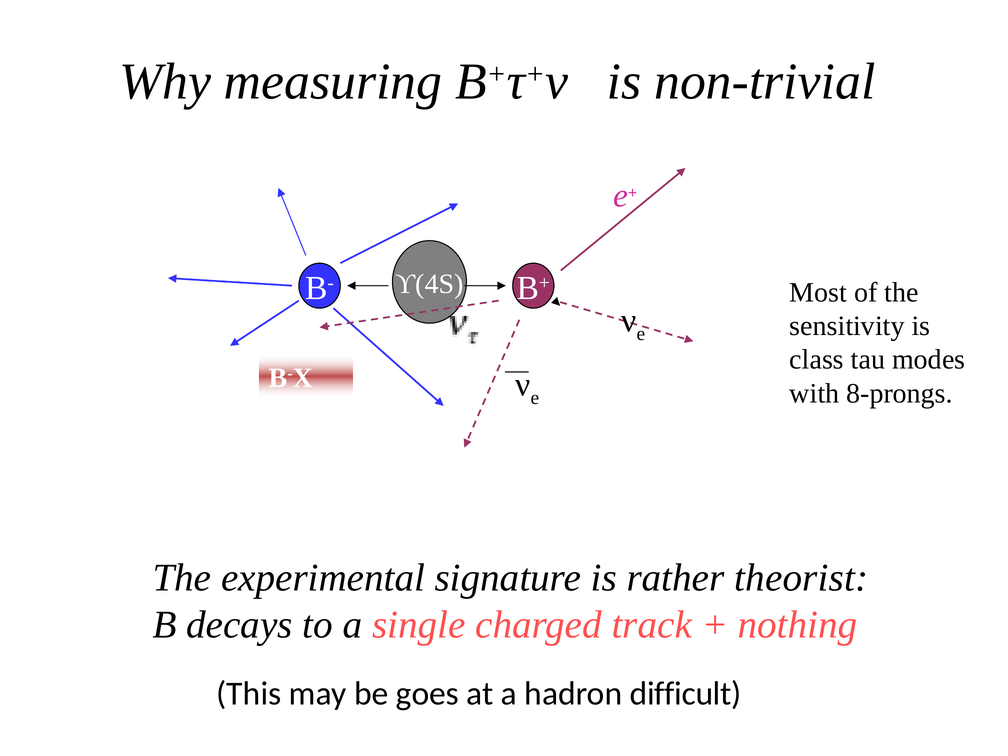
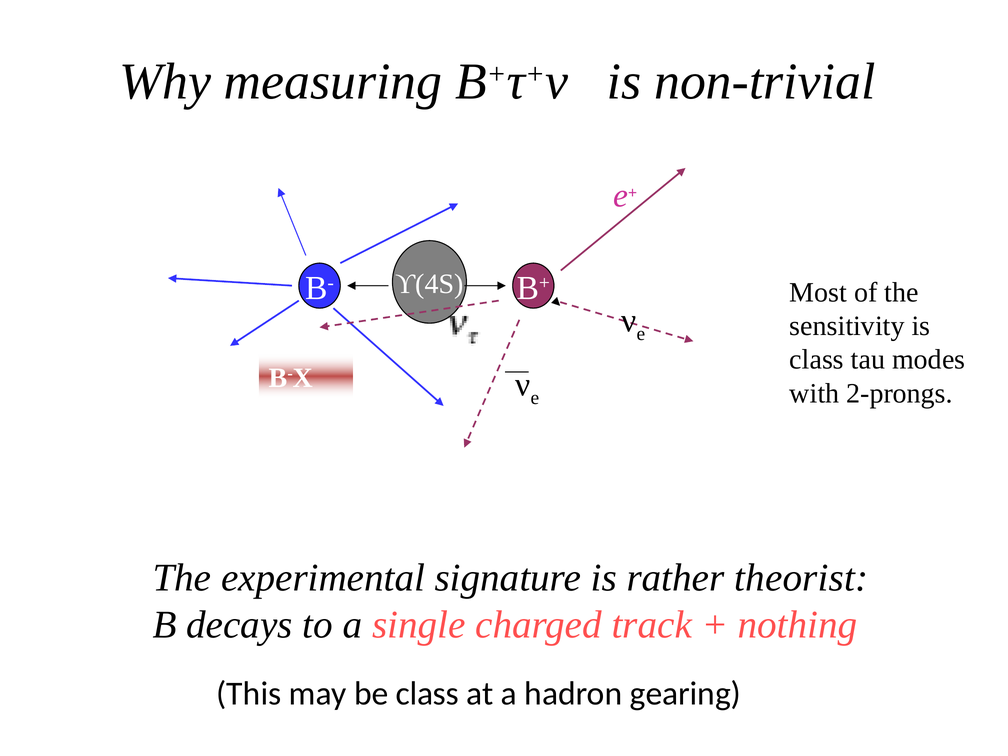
8-prongs: 8-prongs -> 2-prongs (900, 393)
be goes: goes -> class (427, 694)
difficult: difficult -> gearing (685, 694)
